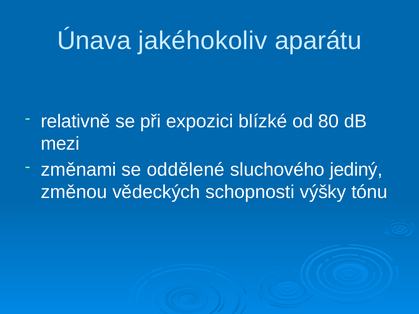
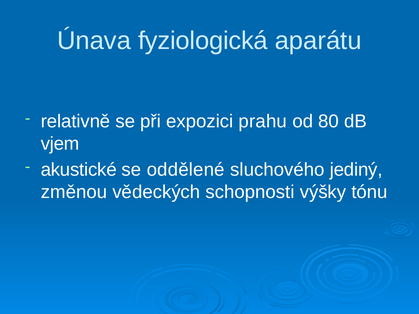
jakéhokoliv: jakéhokoliv -> fyziologická (203, 41)
blízké: blízké -> prahu (263, 121)
mezi: mezi -> vjem (60, 144)
změnami: změnami -> akustické (79, 170)
